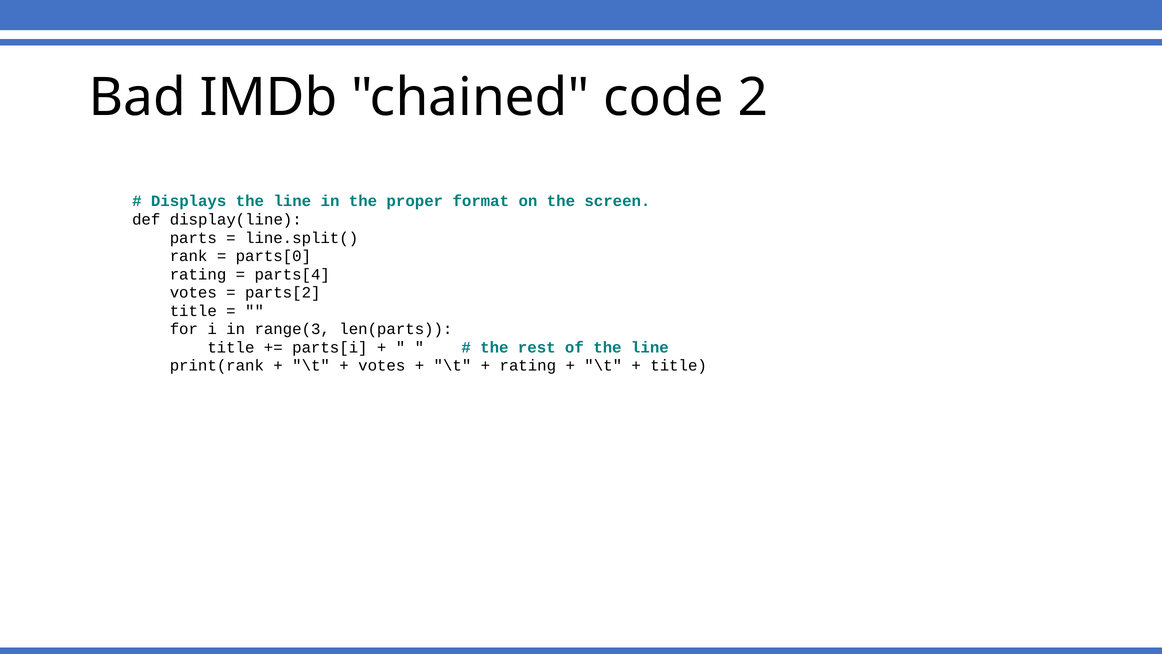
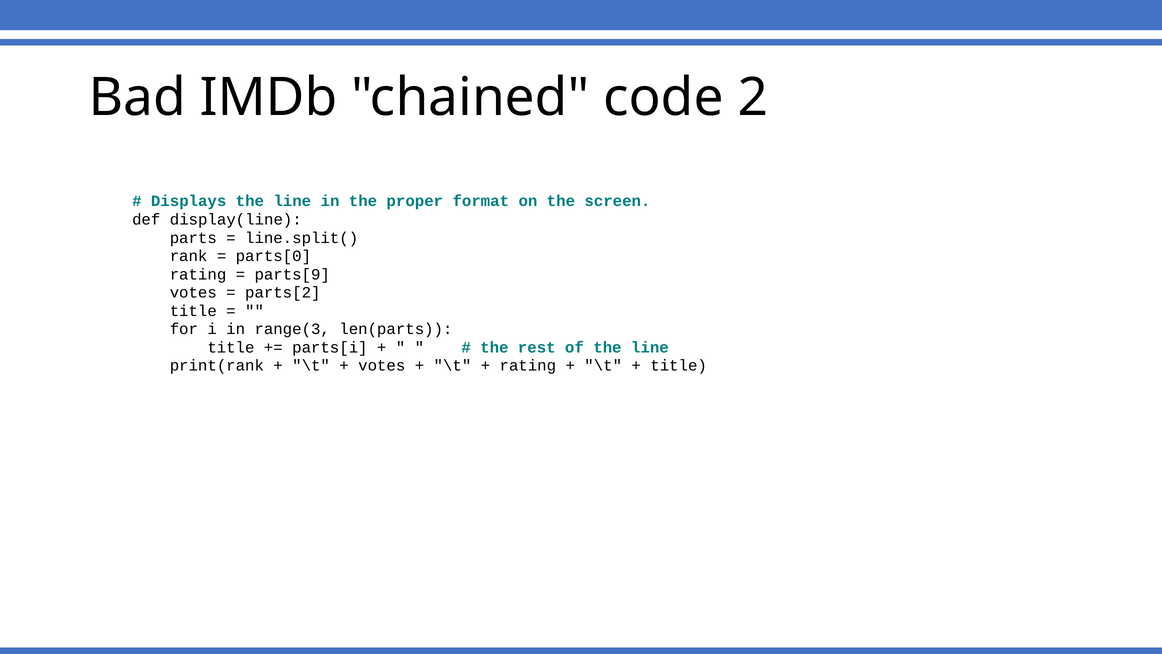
parts[4: parts[4 -> parts[9 (292, 274)
